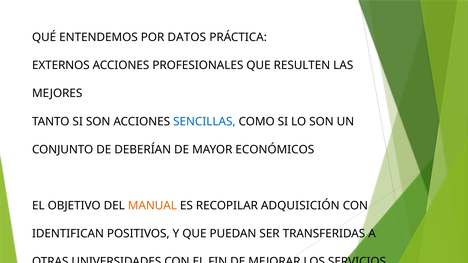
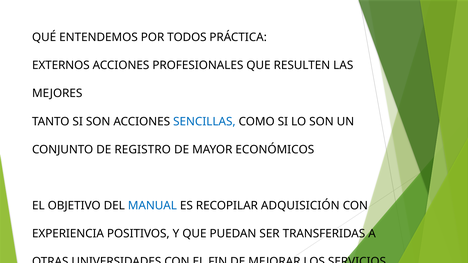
DATOS: DATOS -> TODOS (187, 37)
DEBERÍAN: DEBERÍAN -> REGISTRO (143, 150)
MANUAL colour: orange -> blue (152, 206)
IDENTIFICAN: IDENTIFICAN -> EXPERIENCIA (68, 234)
